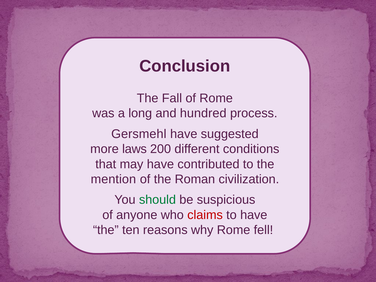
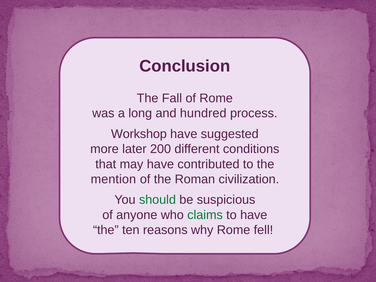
Gersmehl: Gersmehl -> Workshop (139, 134)
laws: laws -> later (134, 149)
claims colour: red -> green (205, 215)
